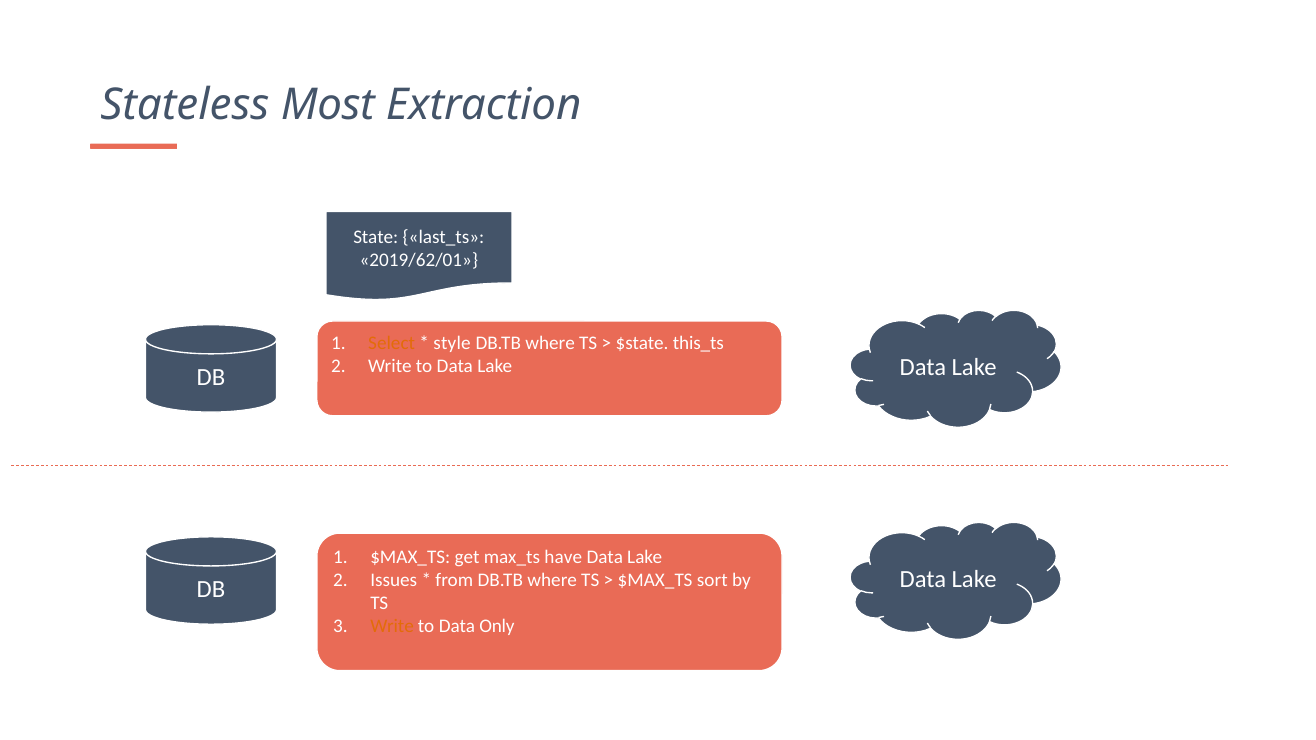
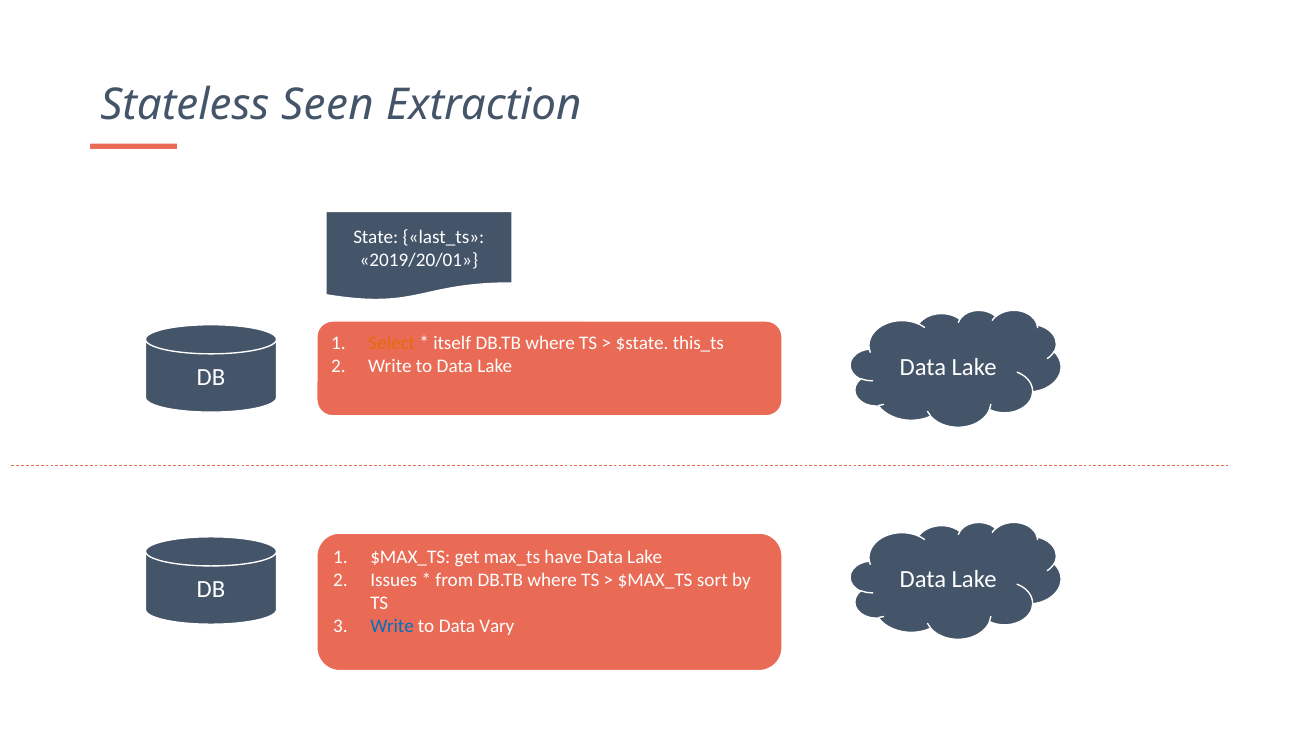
Most: Most -> Seen (327, 105)
2019/62/01: 2019/62/01 -> 2019/20/01 (419, 260)
style: style -> itself (452, 343)
Write colour: orange -> blue (392, 627)
Only: Only -> Vary (497, 627)
